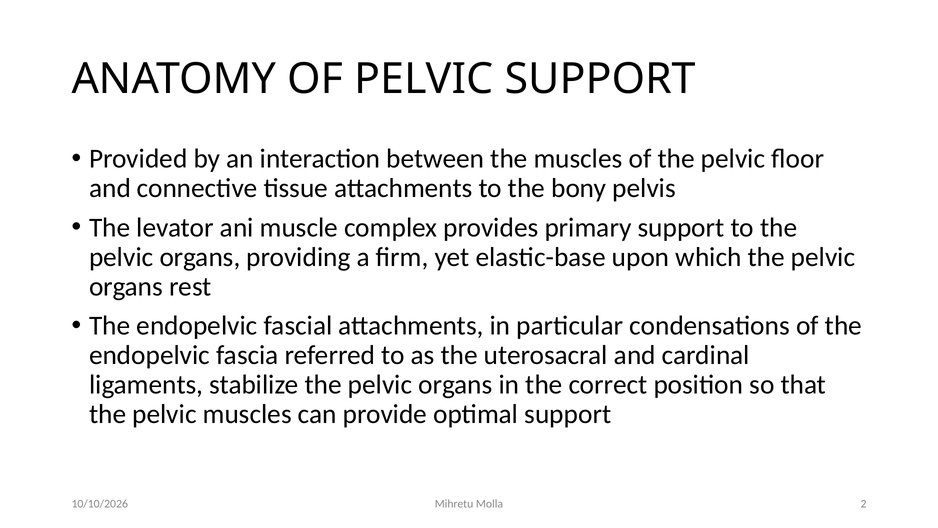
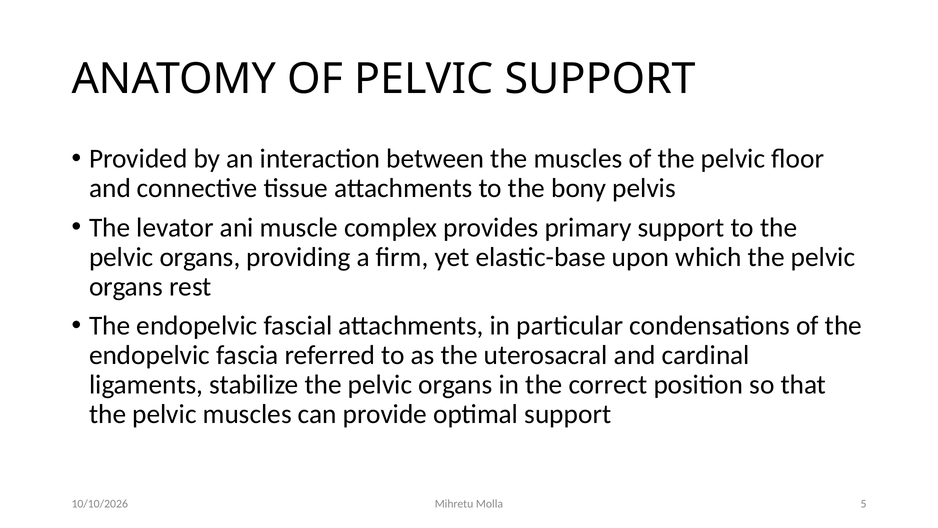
2: 2 -> 5 (864, 504)
